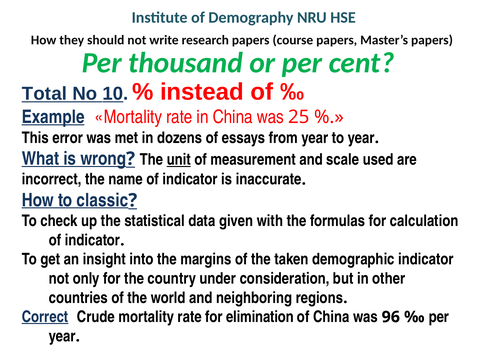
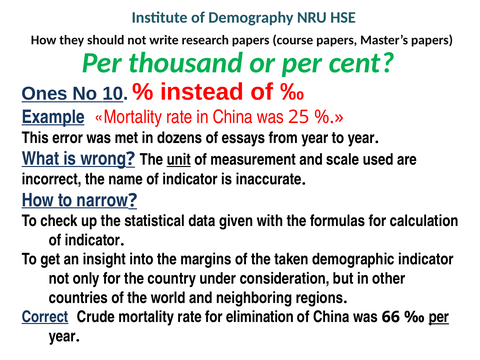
Total: Total -> Ones (45, 94)
classic: classic -> narrow (102, 200)
96: 96 -> 66 (391, 317)
per underline: none -> present (439, 317)
